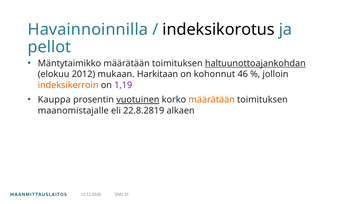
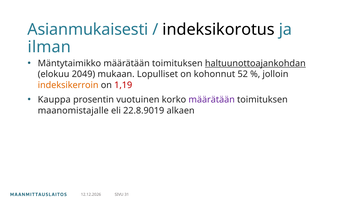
Havainnoinnilla: Havainnoinnilla -> Asianmukaisesti (88, 29)
pellot: pellot -> ilman (49, 47)
2012: 2012 -> 2049 (83, 74)
Harkitaan: Harkitaan -> Lopulliset (157, 74)
46: 46 -> 52 (243, 74)
1,19 colour: purple -> red (123, 85)
vuotuinen underline: present -> none (138, 100)
määrätään colour: orange -> purple (212, 100)
22.8.2819: 22.8.2819 -> 22.8.9019 (144, 110)
